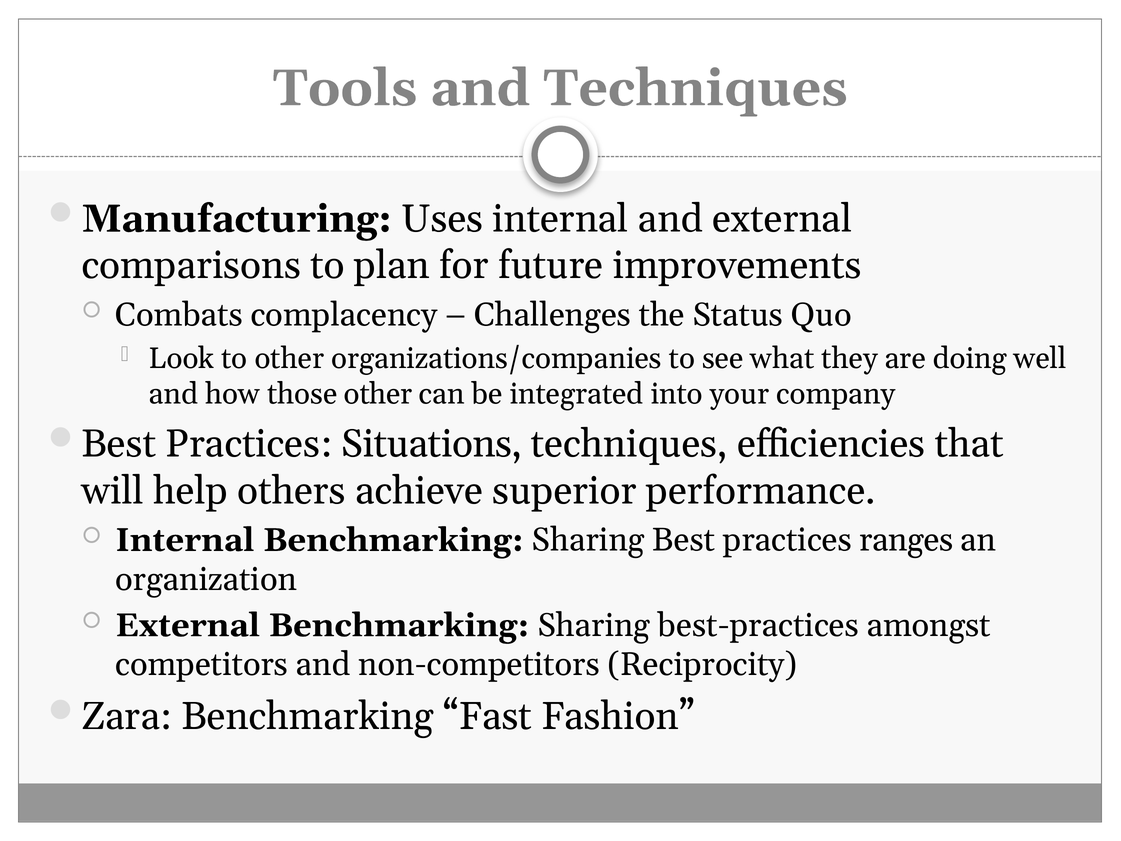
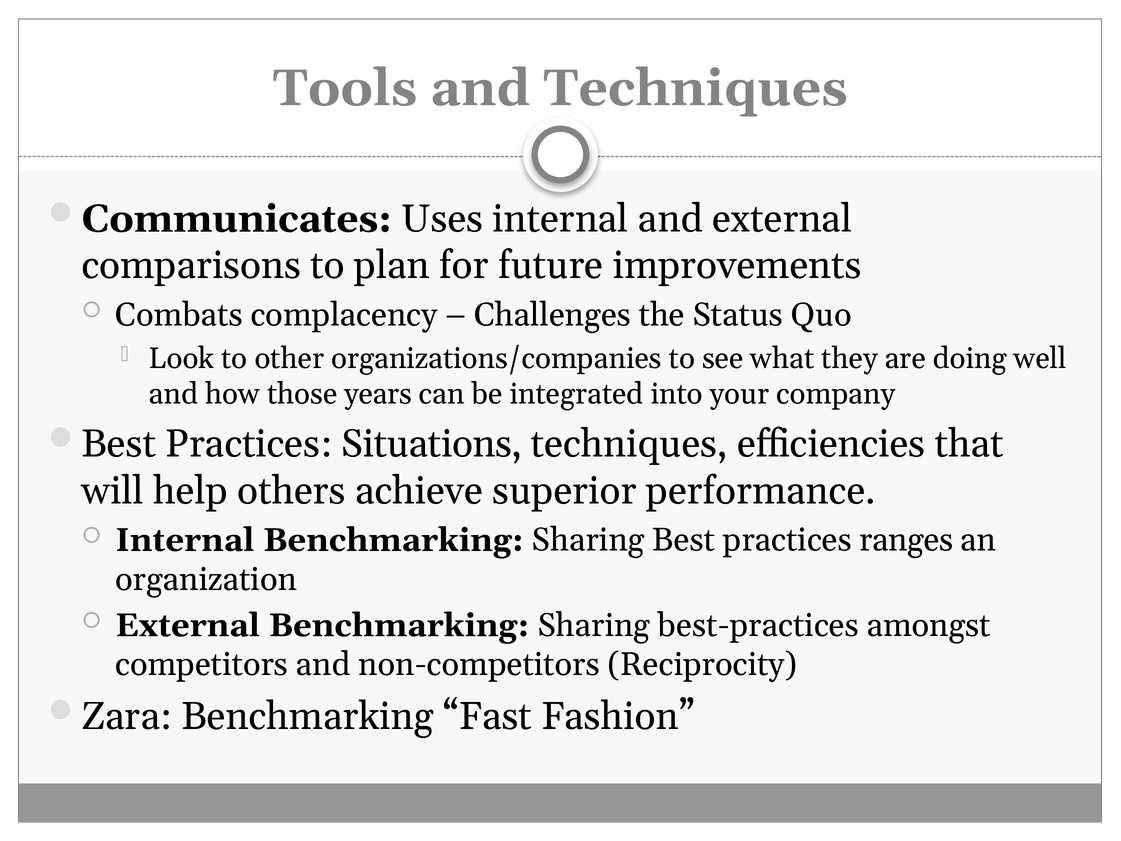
Manufacturing: Manufacturing -> Communicates (237, 219)
those other: other -> years (378, 394)
